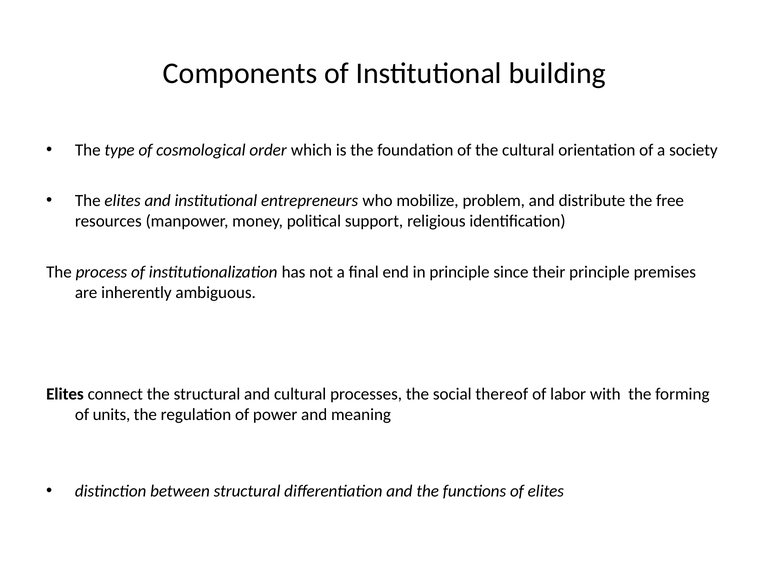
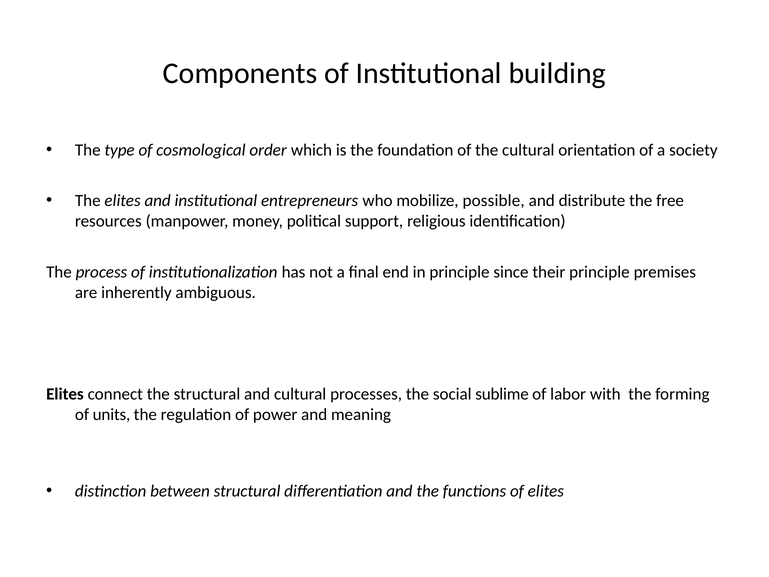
problem: problem -> possible (494, 201)
thereof: thereof -> sublime (502, 394)
